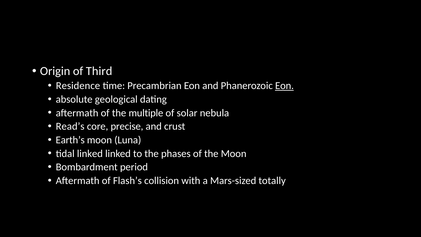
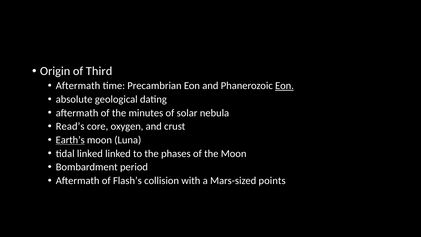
Residence: Residence -> Aftermath (78, 86)
multiple: multiple -> minutes (146, 113)
precise: precise -> oxygen (127, 126)
Earth’s underline: none -> present (70, 140)
totally: totally -> points (272, 181)
